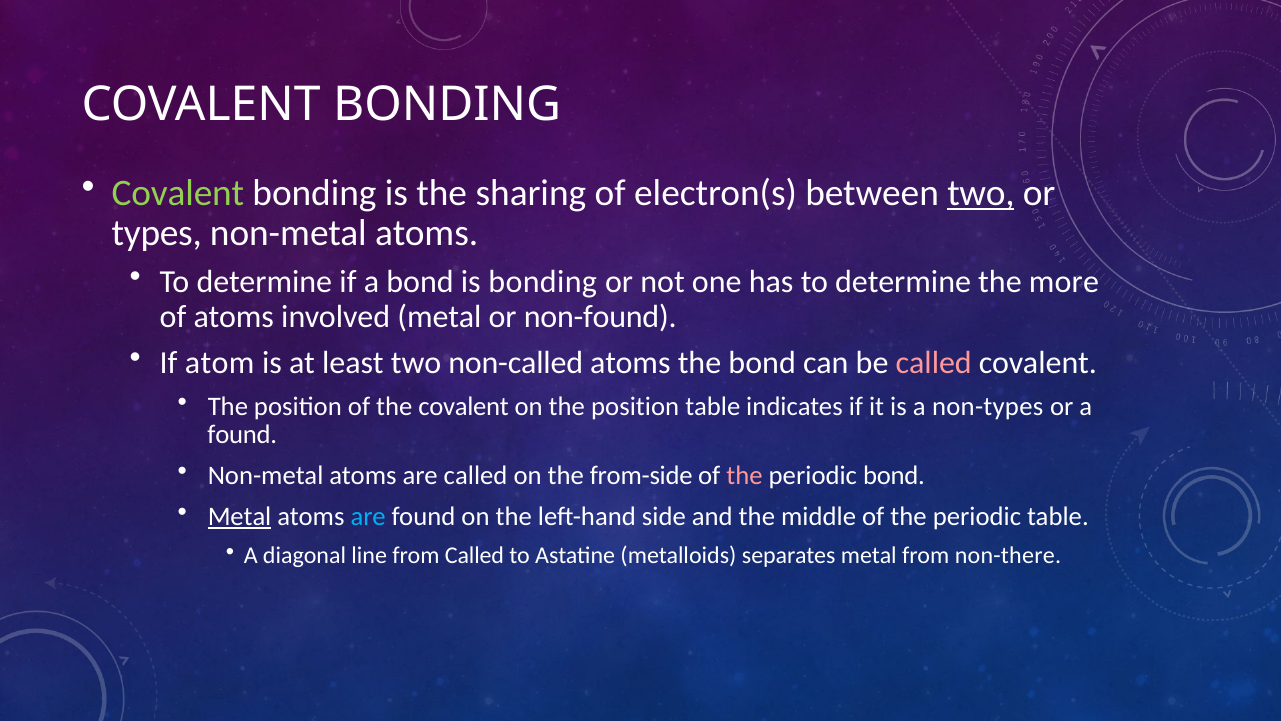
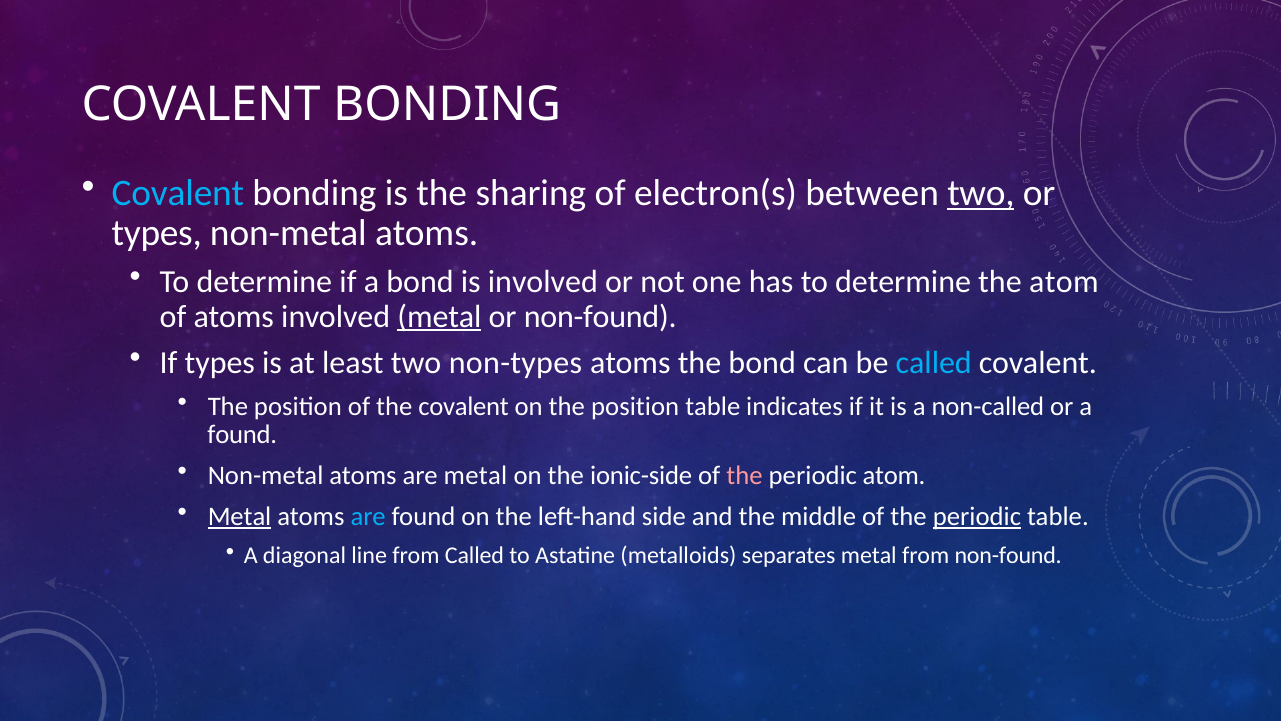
Covalent colour: light green -> light blue (178, 193)
is bonding: bonding -> involved (543, 282)
the more: more -> atom (1064, 282)
metal underline: none -> present (439, 316)
If atom: atom -> types (220, 363)
non-called: non-called -> non-types (515, 363)
called colour: pink -> light blue (934, 363)
non-types: non-types -> non-called (988, 406)
are called: called -> metal (475, 476)
from-side: from-side -> ionic-side (641, 476)
periodic bond: bond -> atom (894, 476)
periodic underline: none -> present (977, 516)
from non-there: non-there -> non-found (1008, 555)
